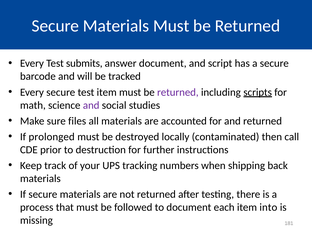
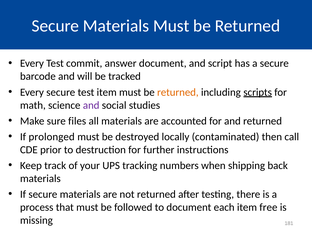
submits: submits -> commit (84, 63)
returned colour: purple -> orange (178, 92)
into: into -> free (268, 207)
